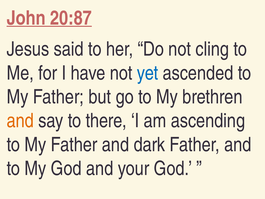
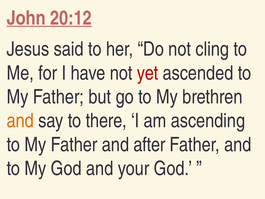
20:87: 20:87 -> 20:12 (71, 18)
yet colour: blue -> red (148, 73)
dark: dark -> after (149, 145)
